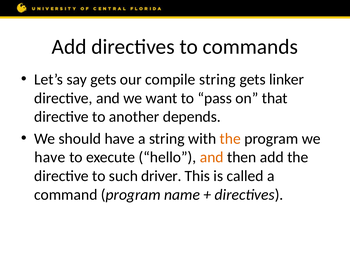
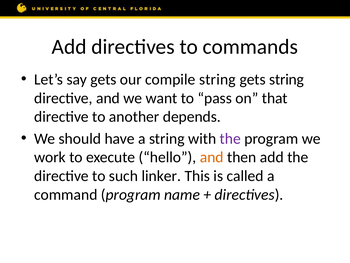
gets linker: linker -> string (287, 79)
the colour: orange -> purple (230, 138)
have: have -> work (50, 157)
driver: driver -> linker (161, 176)
